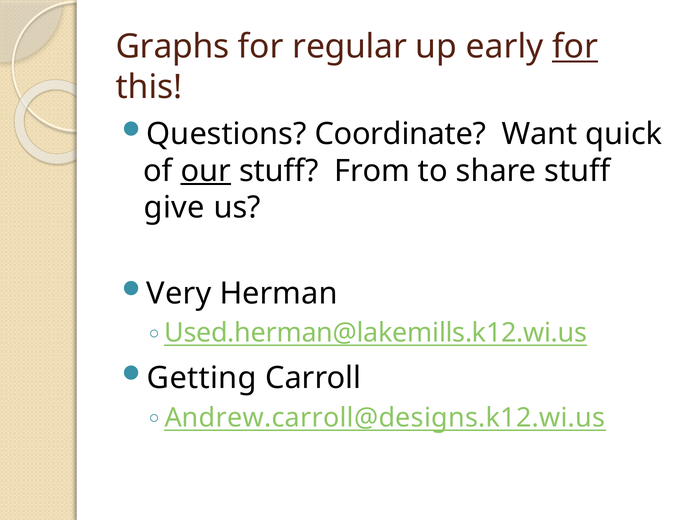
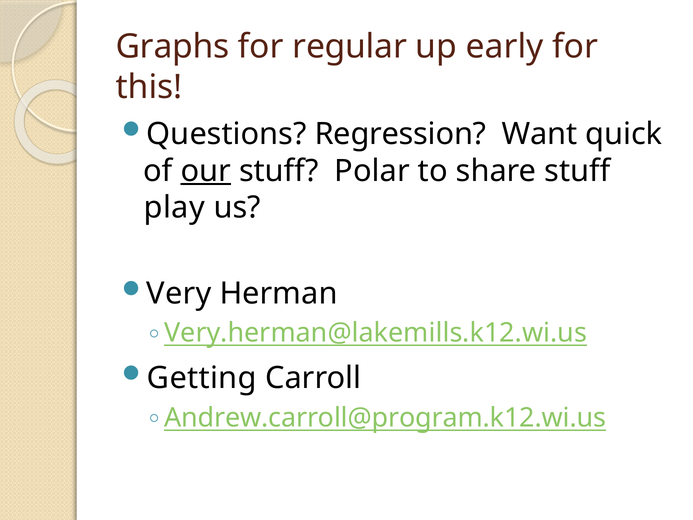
for underline: present -> none (575, 47)
Coordinate: Coordinate -> Regression (400, 134)
From: From -> Polar (372, 171)
give: give -> play (174, 208)
Used.herman@lakemills.k12.wi.us: Used.herman@lakemills.k12.wi.us -> Very.herman@lakemills.k12.wi.us (376, 333)
Andrew.carroll@designs.k12.wi.us: Andrew.carroll@designs.k12.wi.us -> Andrew.carroll@program.k12.wi.us (385, 418)
